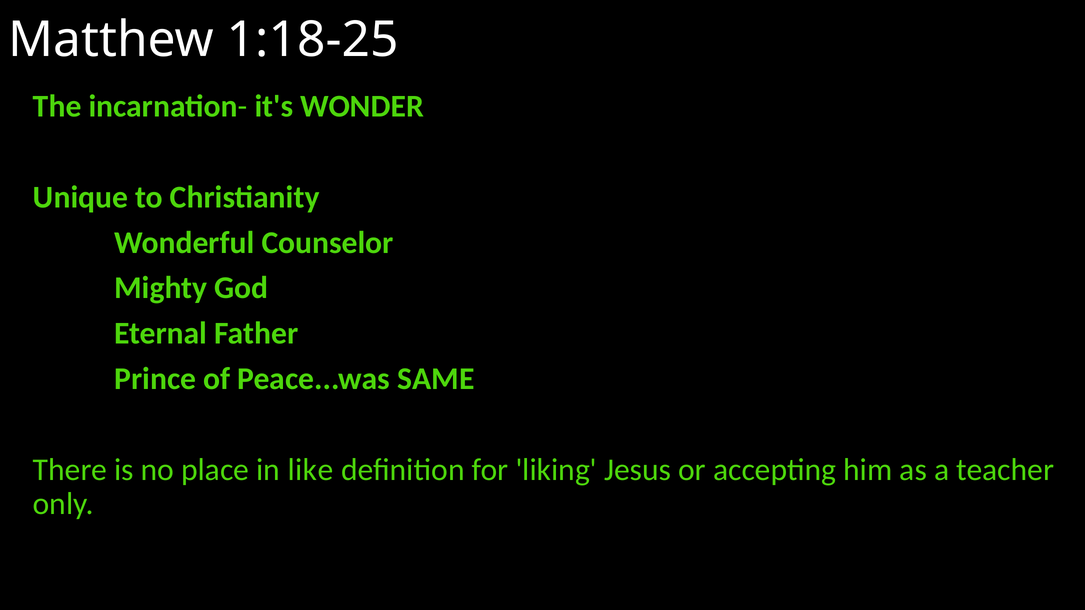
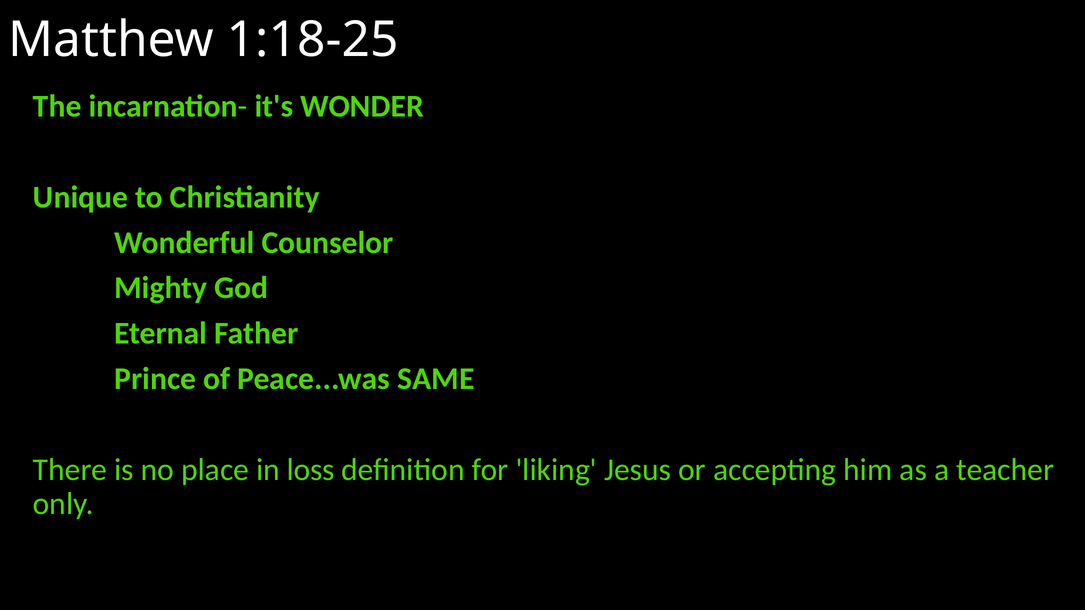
like: like -> loss (311, 470)
